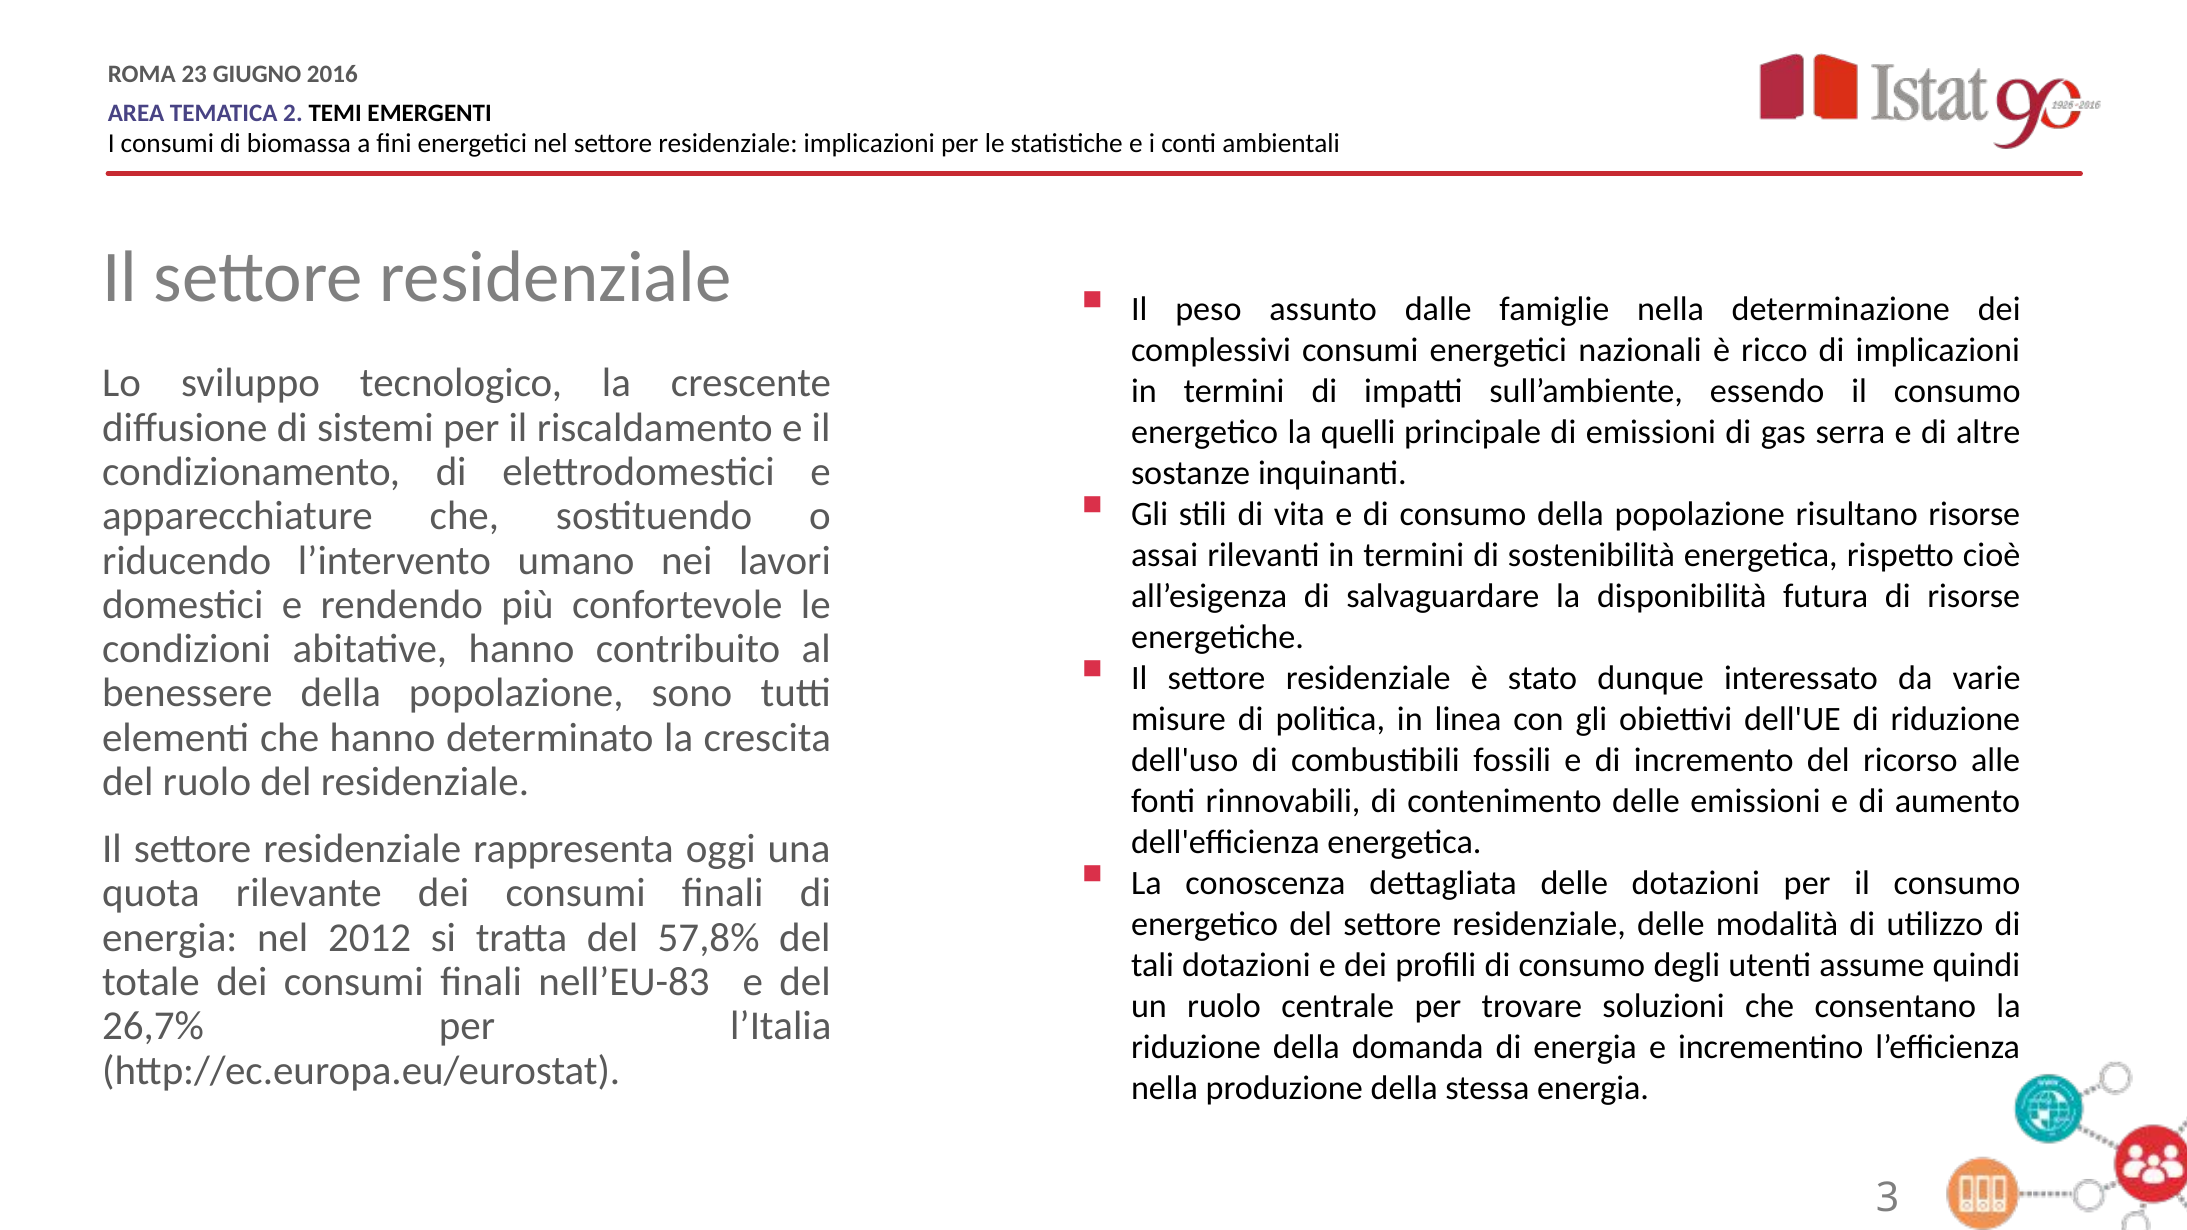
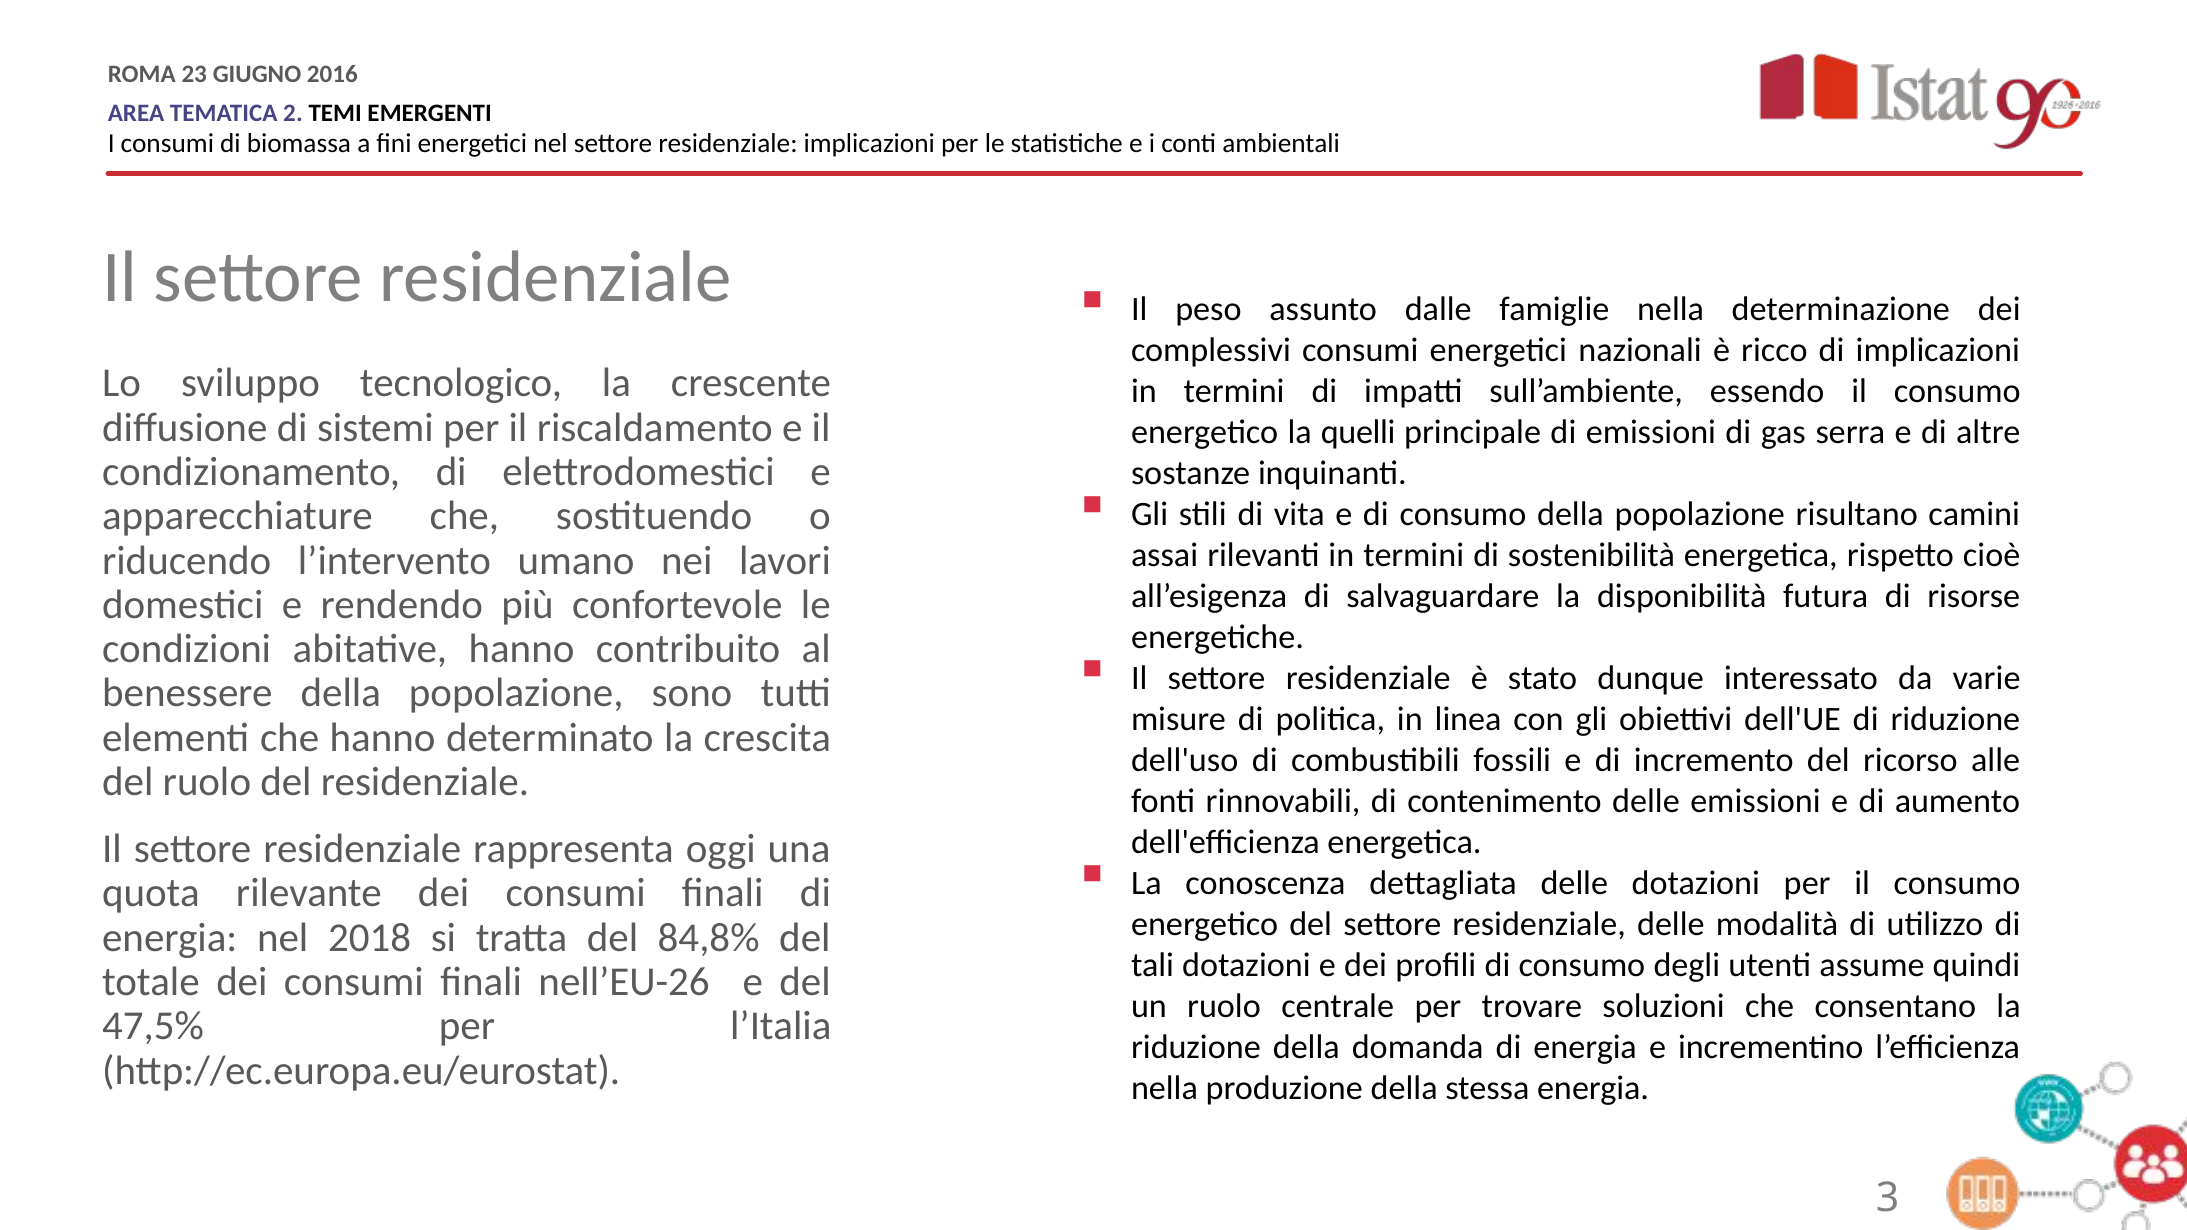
risultano risorse: risorse -> camini (1974, 514)
2012: 2012 -> 2018 (370, 938)
57,8%: 57,8% -> 84,8% (709, 938)
nell’EU-83: nell’EU-83 -> nell’EU-26 (624, 982)
26,7%: 26,7% -> 47,5% (153, 1026)
